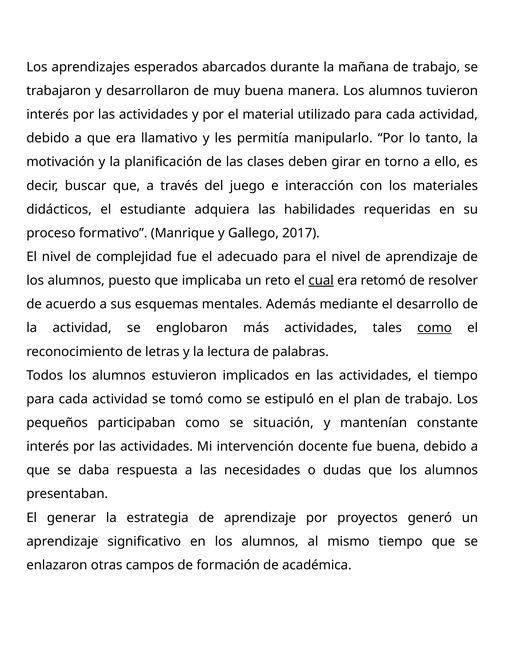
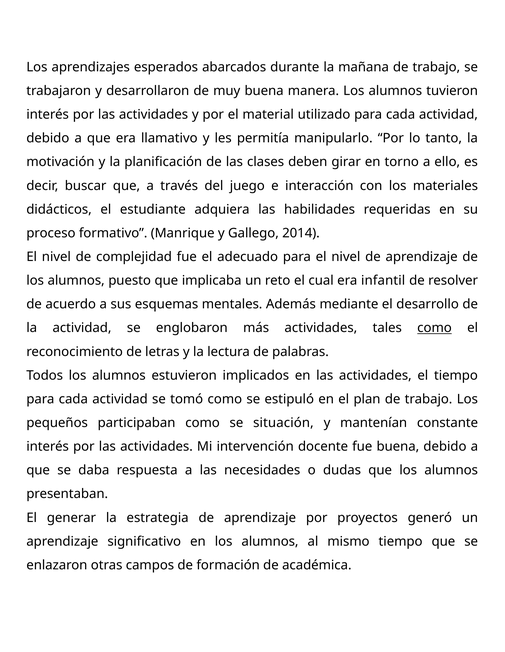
2017: 2017 -> 2014 (301, 233)
cual underline: present -> none (321, 281)
retomó: retomó -> infantil (383, 281)
